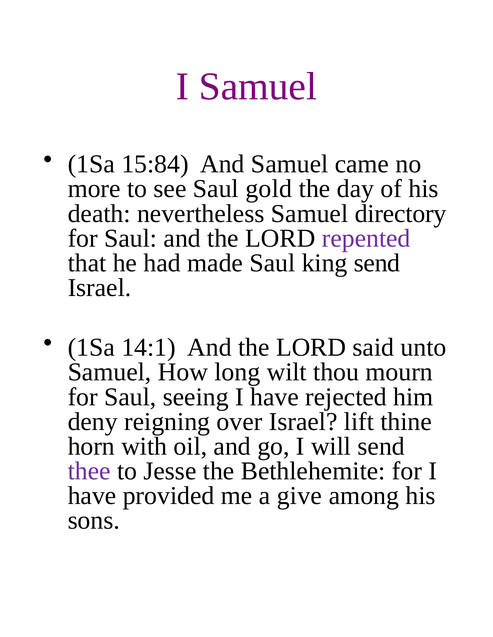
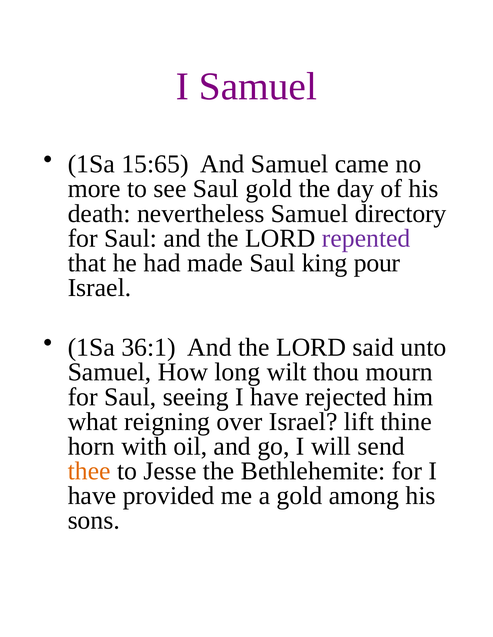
15:84: 15:84 -> 15:65 (155, 164)
king send: send -> pour (377, 263)
14:1: 14:1 -> 36:1 (149, 348)
deny: deny -> what (93, 422)
thee colour: purple -> orange (89, 472)
a give: give -> gold (300, 496)
